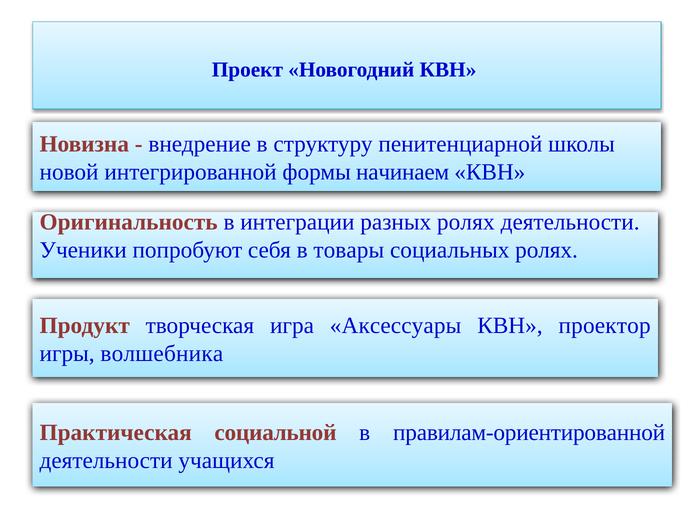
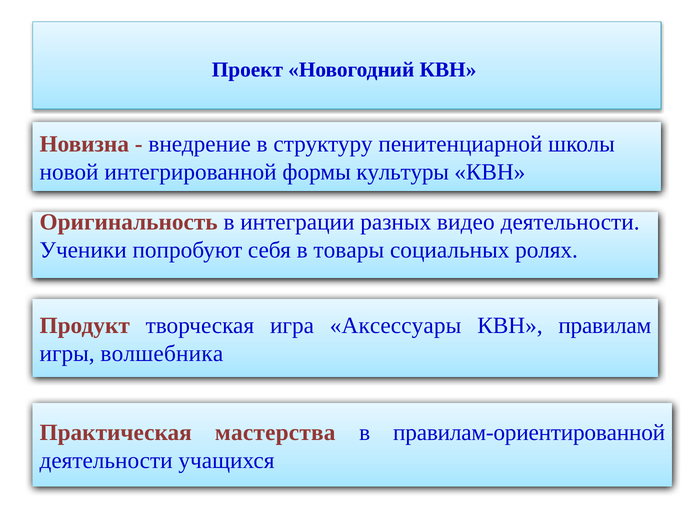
начинаем: начинаем -> культуры (403, 172)
разных ролях: ролях -> видео (466, 222)
проектор: проектор -> правилам (605, 326)
социальной: социальной -> мастерства (275, 433)
